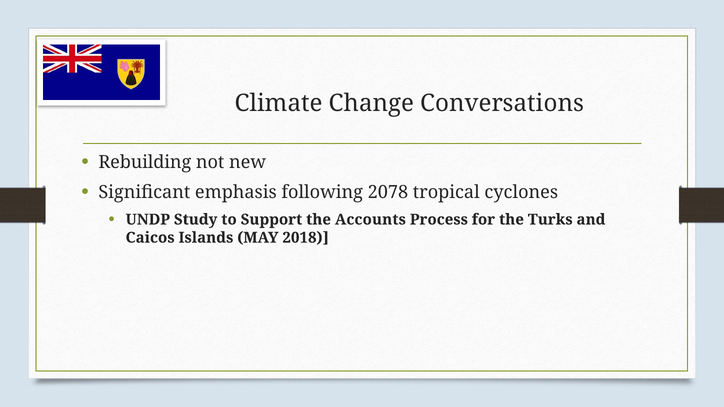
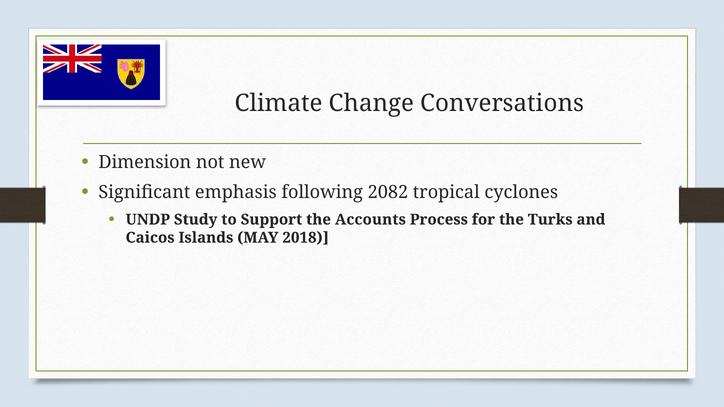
Rebuilding: Rebuilding -> Dimension (145, 163)
2078: 2078 -> 2082 (388, 192)
